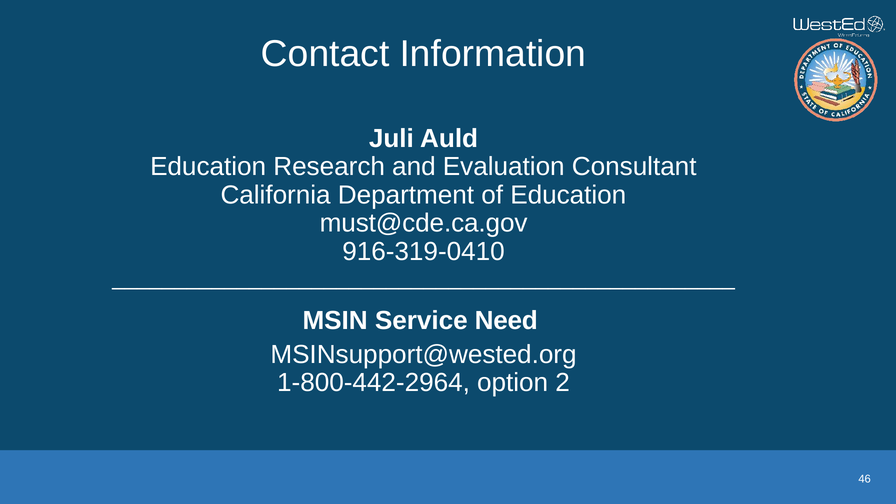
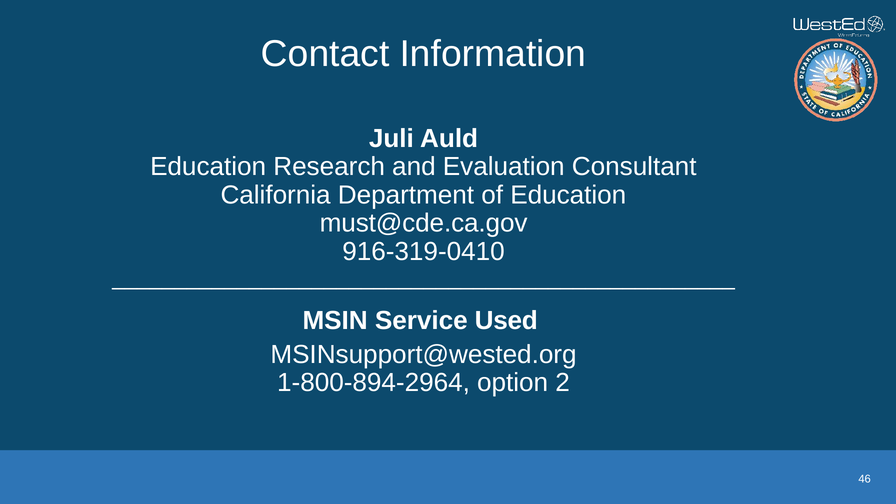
Need: Need -> Used (506, 321)
1-800-442-2964: 1-800-442-2964 -> 1-800-894-2964 (374, 383)
